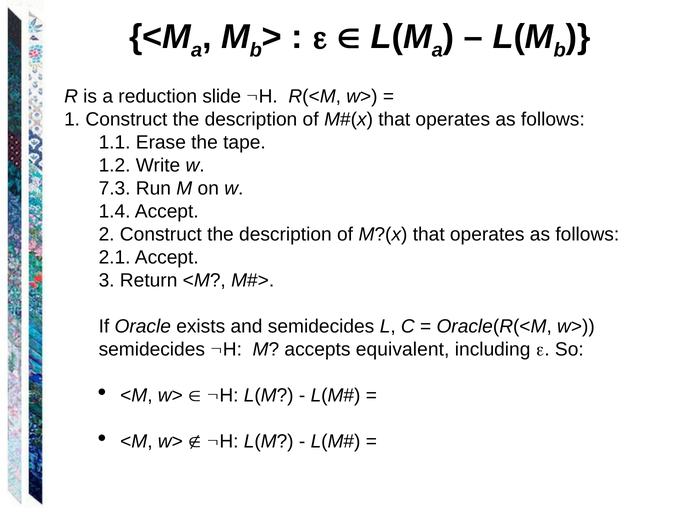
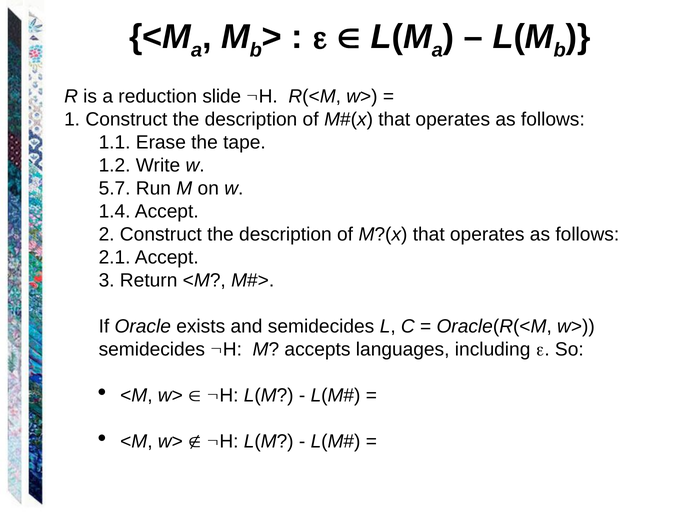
7.3: 7.3 -> 5.7 (115, 188)
equivalent: equivalent -> languages (403, 349)
